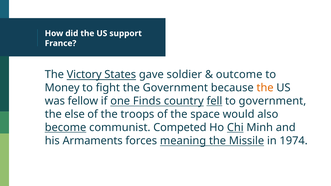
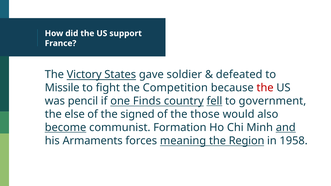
outcome: outcome -> defeated (239, 75)
Money: Money -> Missile (62, 88)
the Government: Government -> Competition (175, 88)
the colour: orange -> red (265, 88)
fellow: fellow -> pencil (83, 101)
troops: troops -> signed (137, 114)
space: space -> those (205, 114)
Competed: Competed -> Formation (180, 128)
Chi underline: present -> none (235, 128)
and underline: none -> present (286, 128)
Missile: Missile -> Region (247, 141)
1974: 1974 -> 1958 (294, 141)
